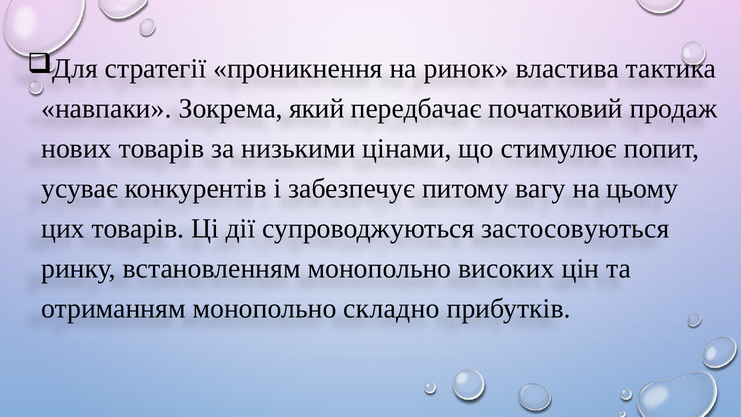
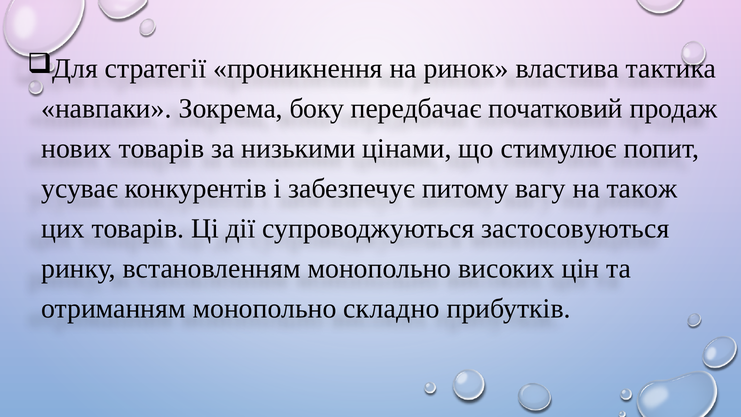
який: який -> боку (317, 109)
цьому: цьому -> також (642, 189)
